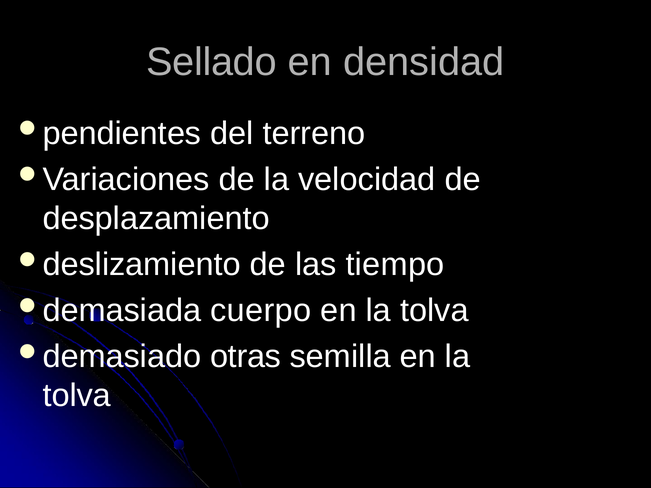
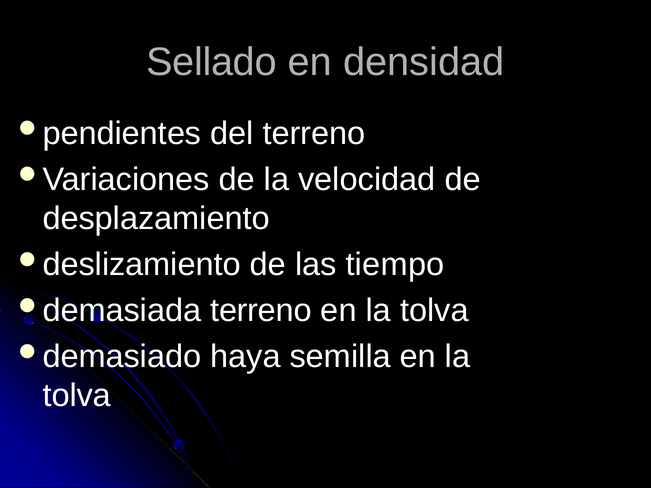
cuerpo: cuerpo -> terreno (261, 311)
otras: otras -> haya (245, 357)
